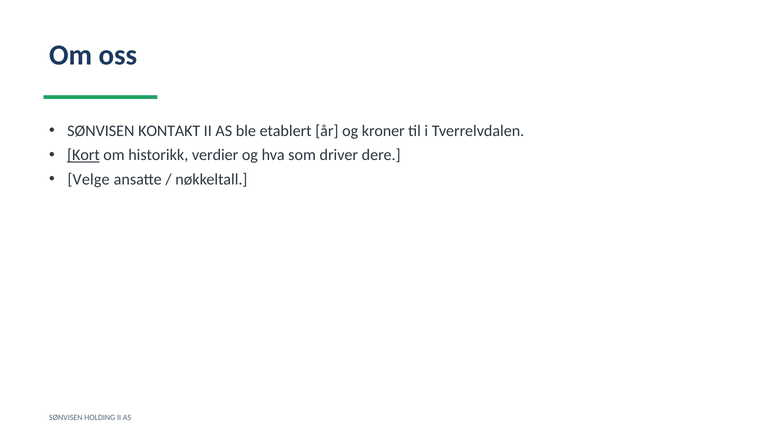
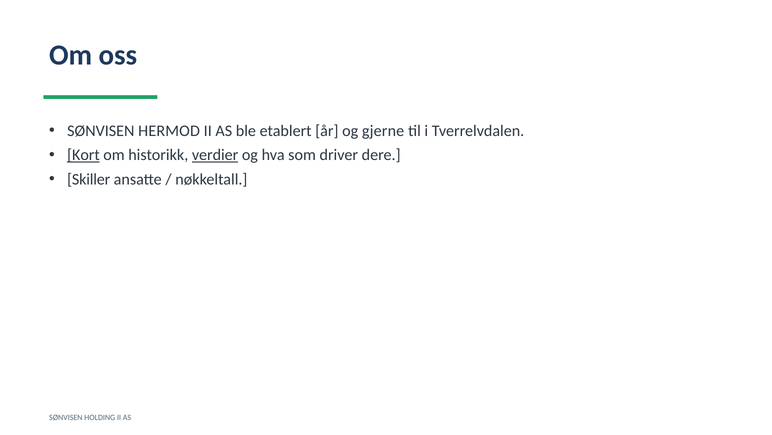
KONTAKT: KONTAKT -> HERMOD (169, 131)
kroner: kroner -> gjerne (383, 131)
verdier underline: none -> present (215, 155)
Velge: Velge -> Skiller (89, 179)
